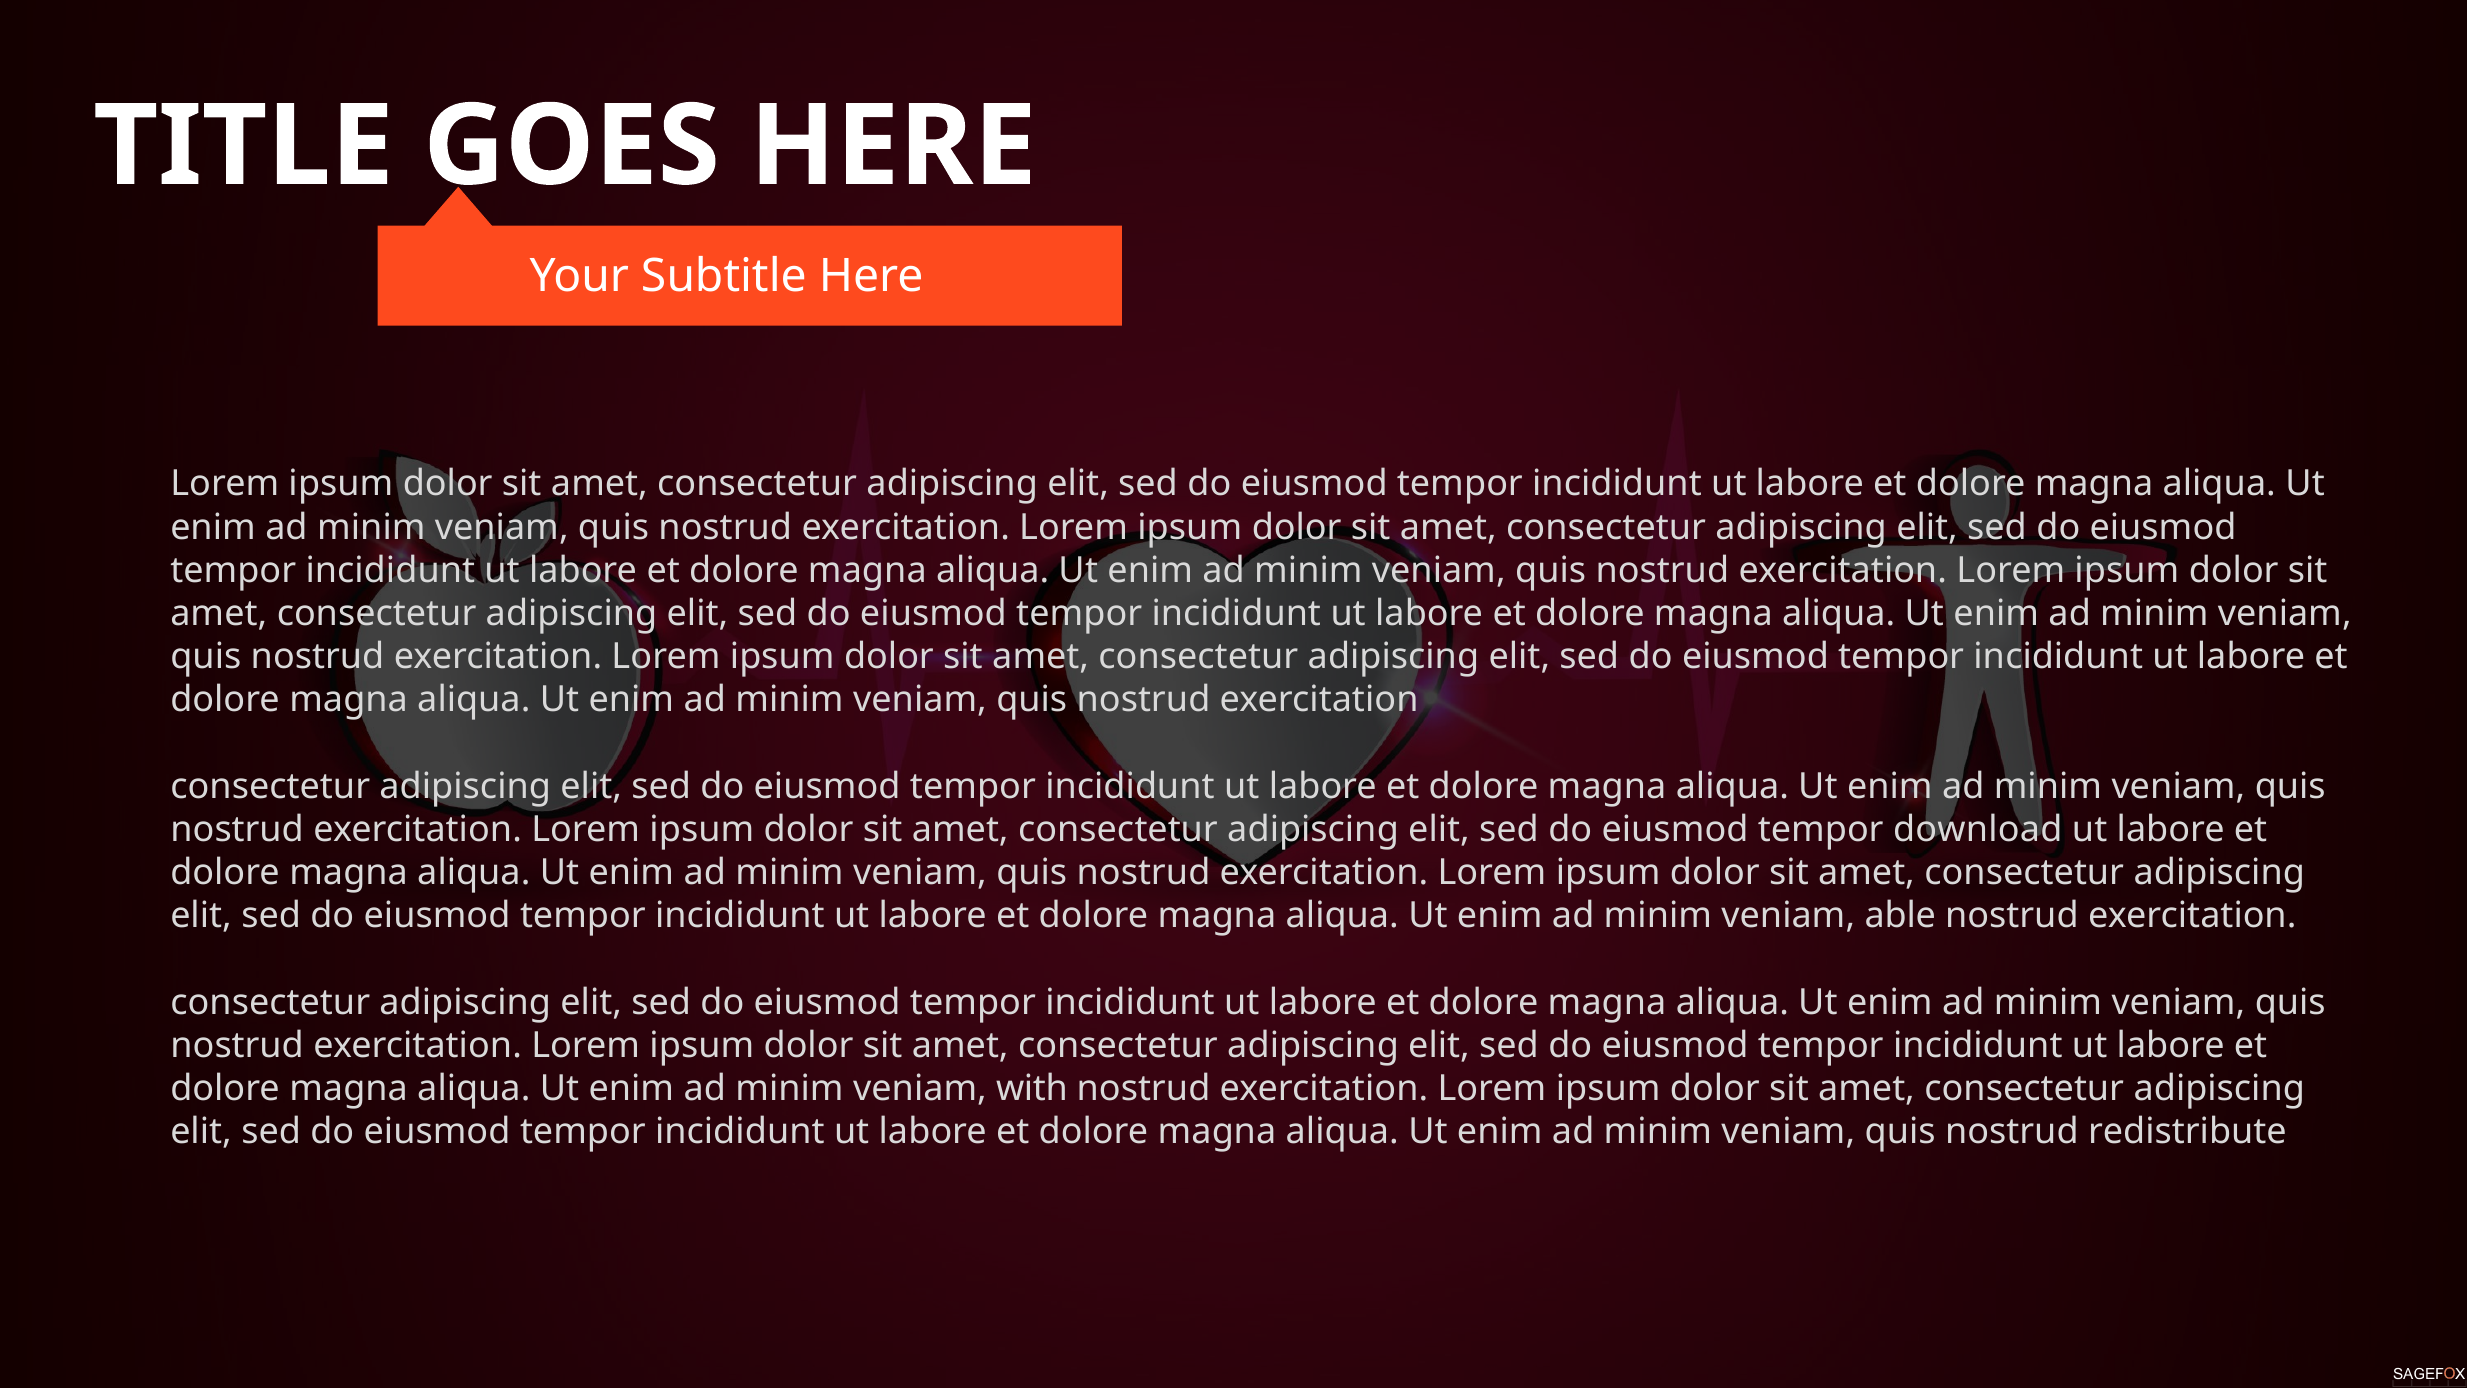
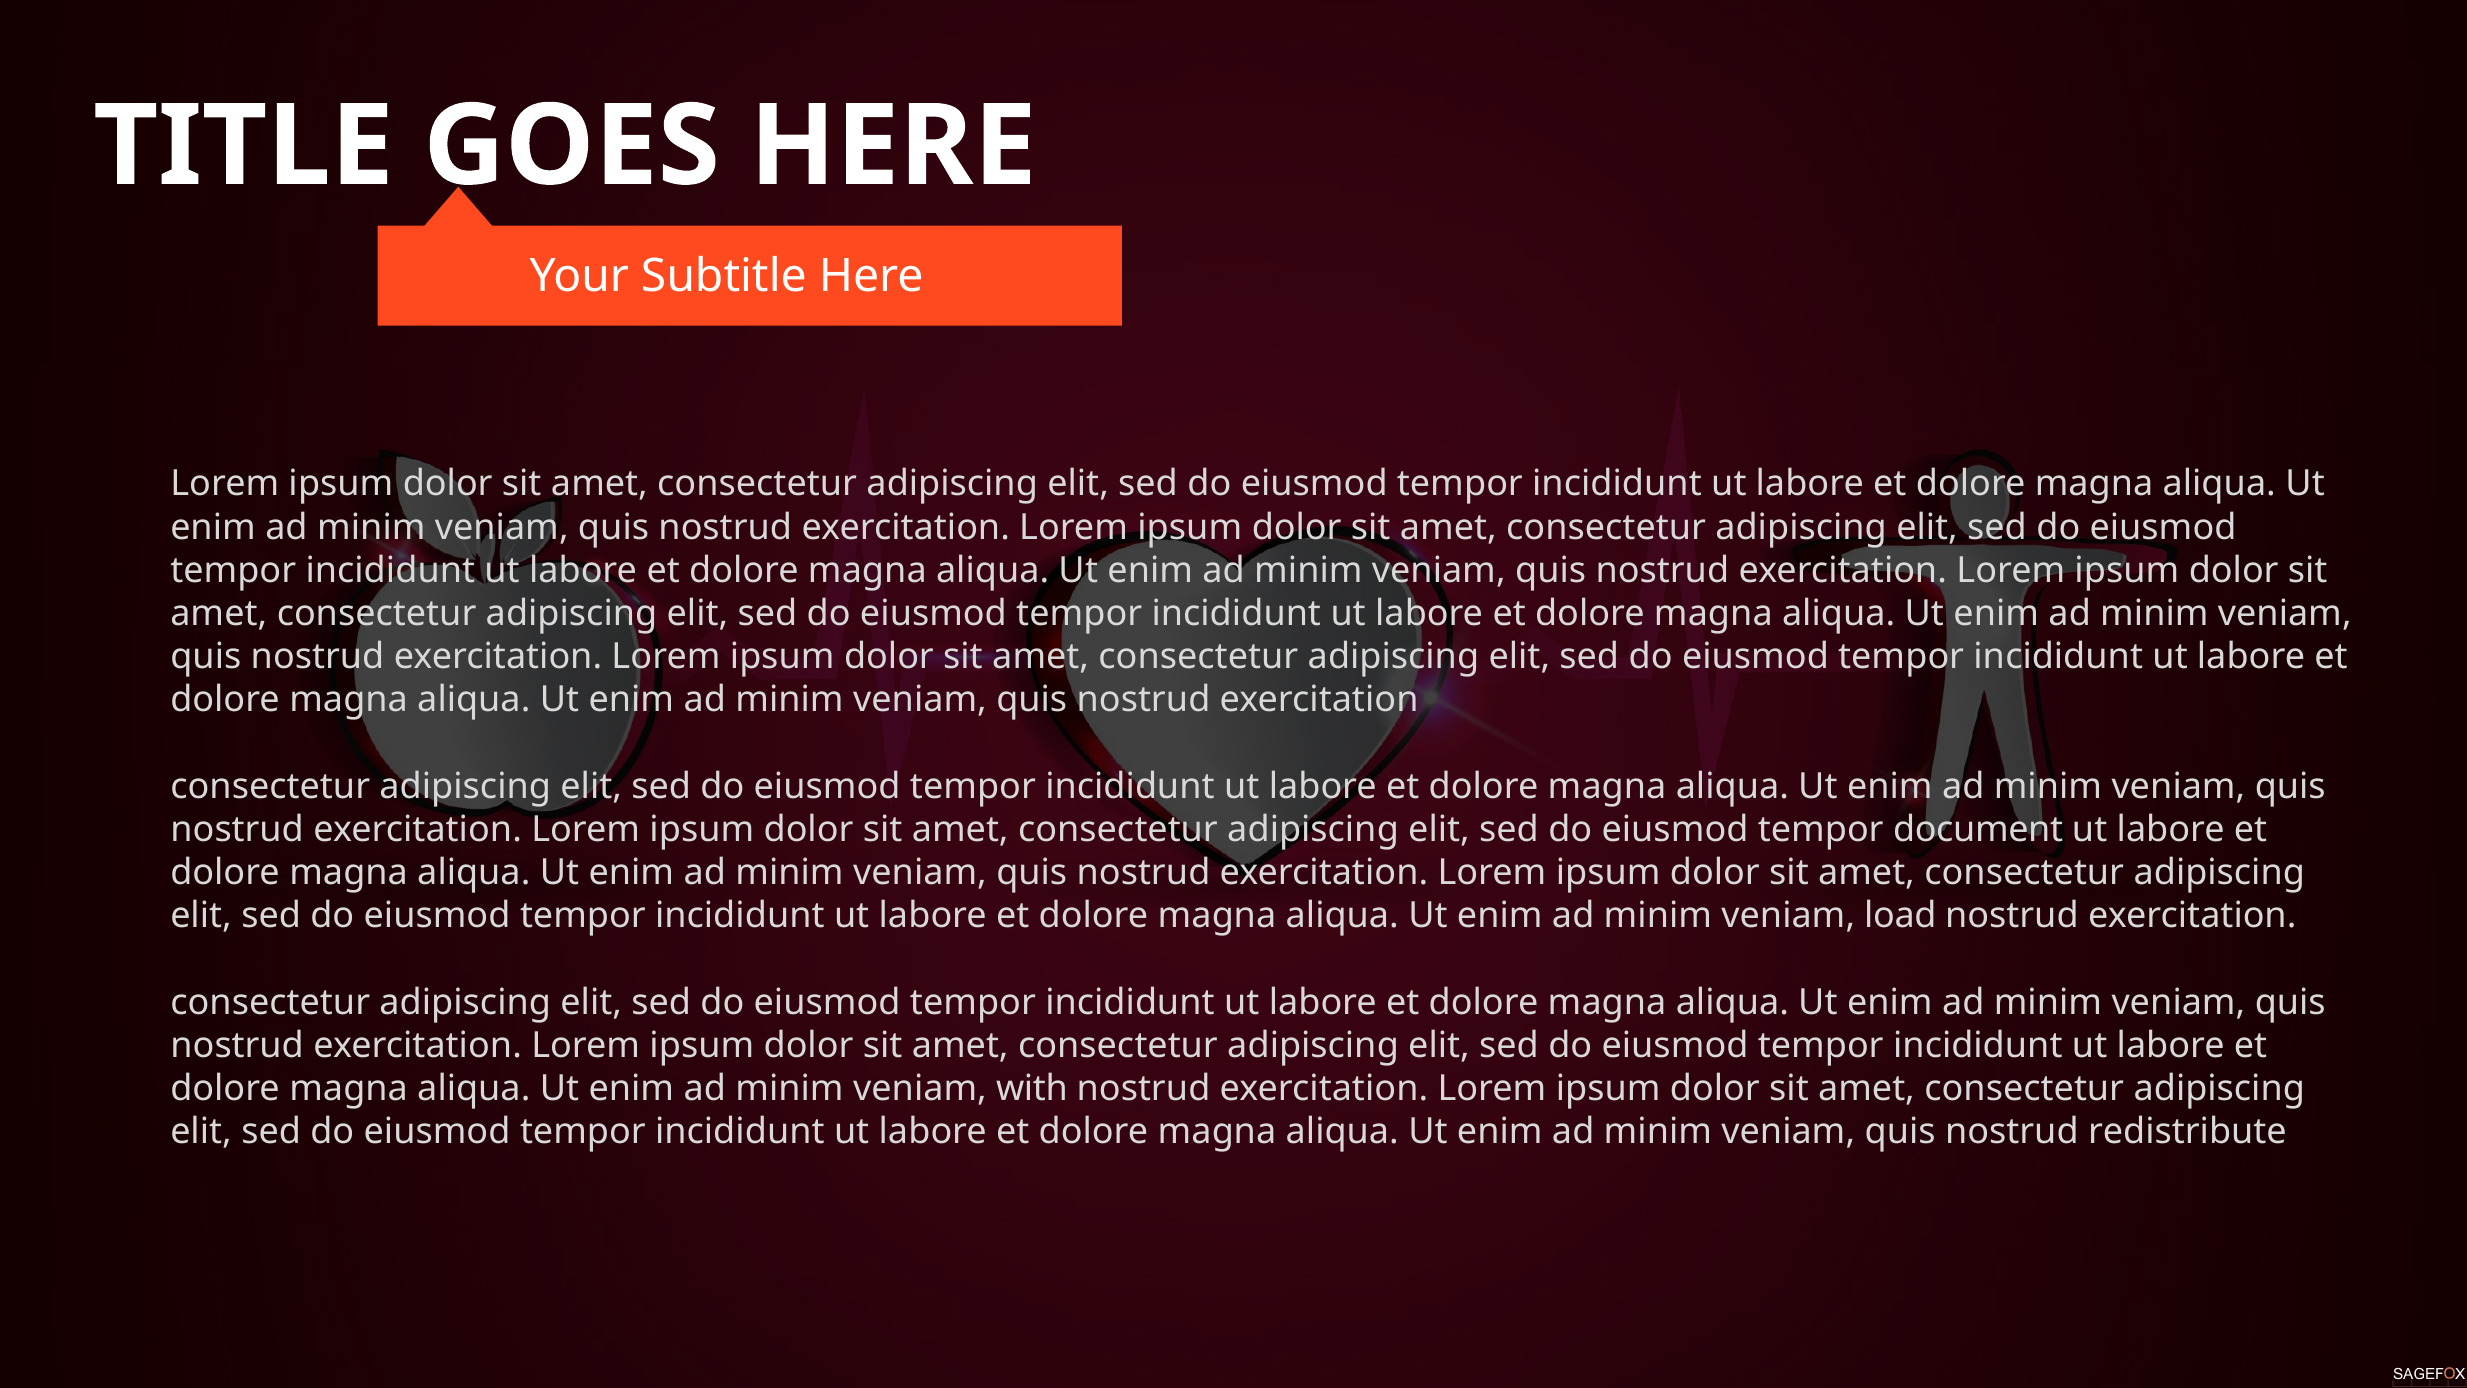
download: download -> document (1978, 829)
able: able -> load (1900, 916)
